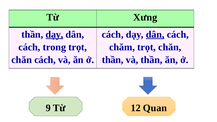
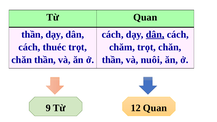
Từ Xưng: Xưng -> Quan (145, 17)
dạy underline: present -> none (54, 34)
trong: trong -> thuéc (54, 47)
cách: cách -> thần (45, 60)
và thần: thần -> nuôi (152, 60)
